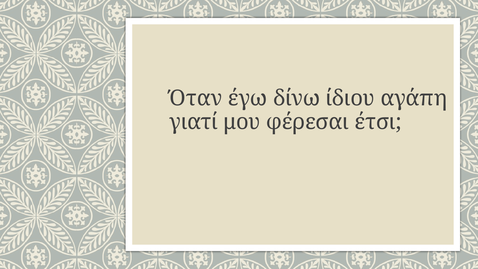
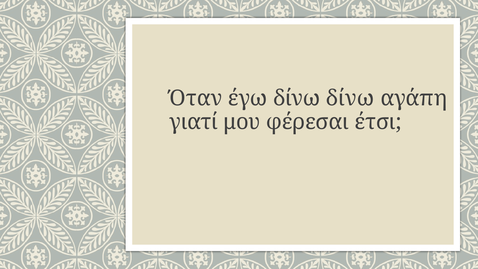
δίνω ίδιου: ίδιου -> δίνω (350, 98)
